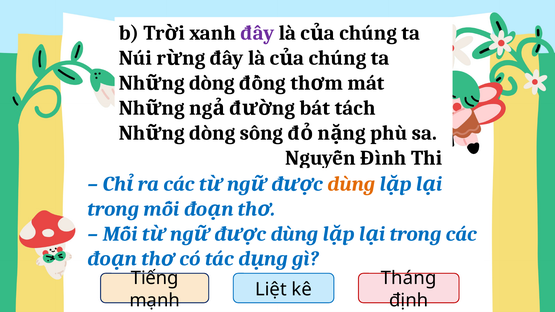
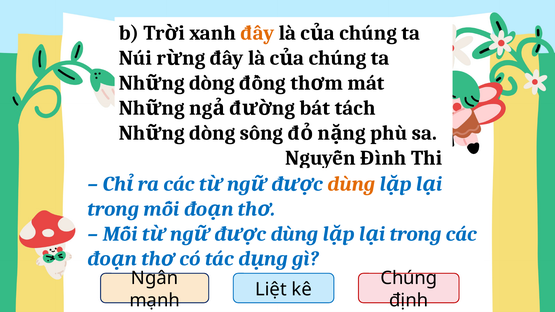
đây colour: purple -> orange (257, 33)
Tiếng: Tiếng -> Ngân (155, 278)
Tháng: Tháng -> Chúng (409, 278)
